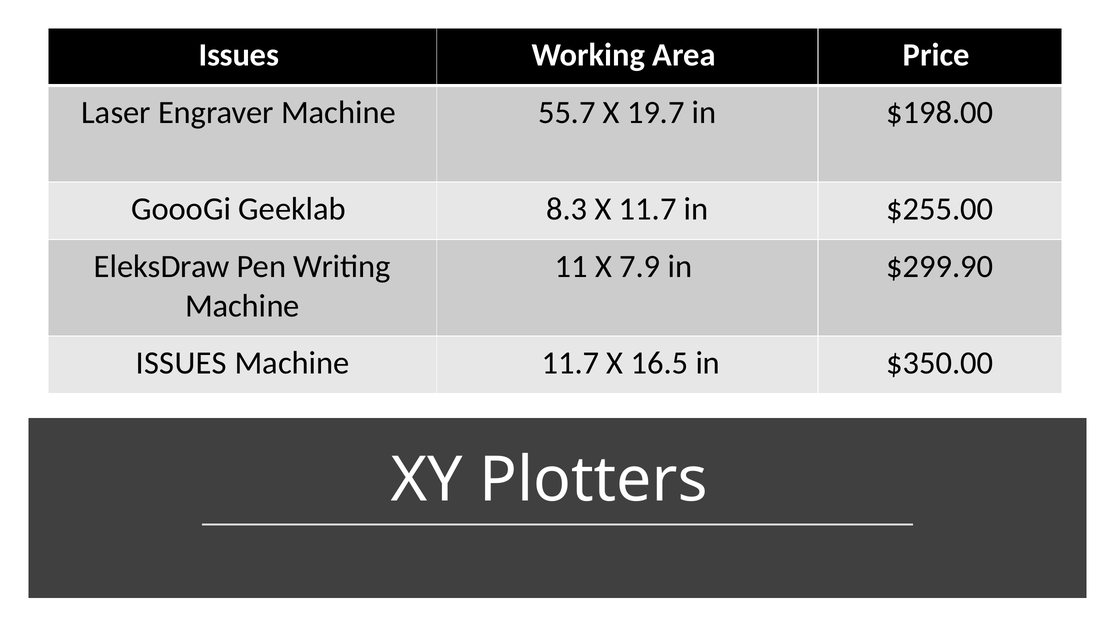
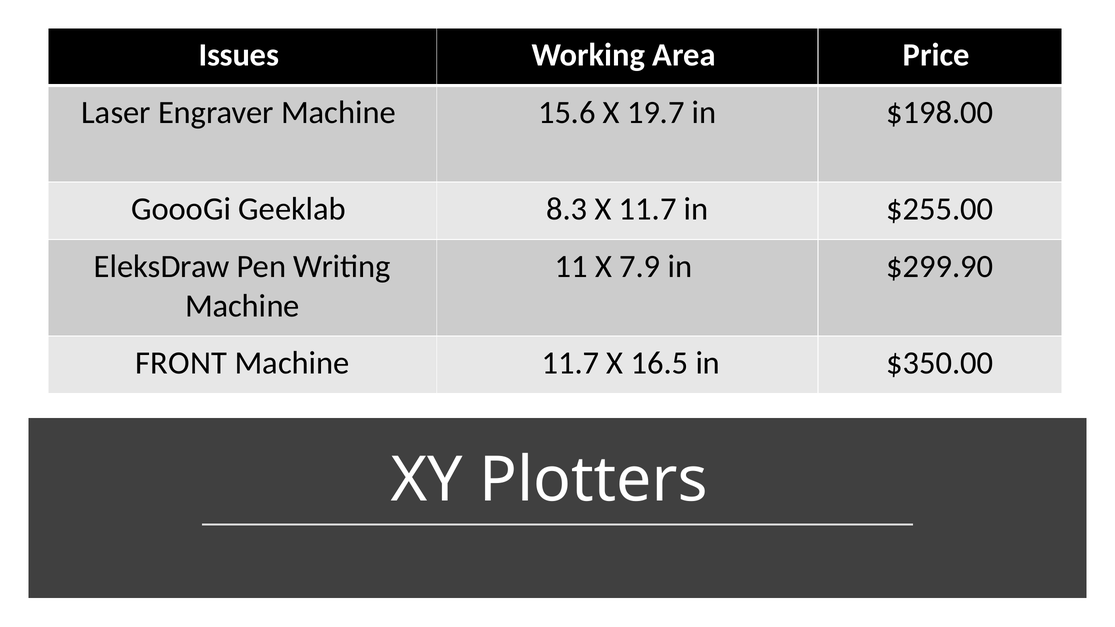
55.7: 55.7 -> 15.6 (567, 112)
ISSUES: ISSUES -> FRONT (181, 363)
